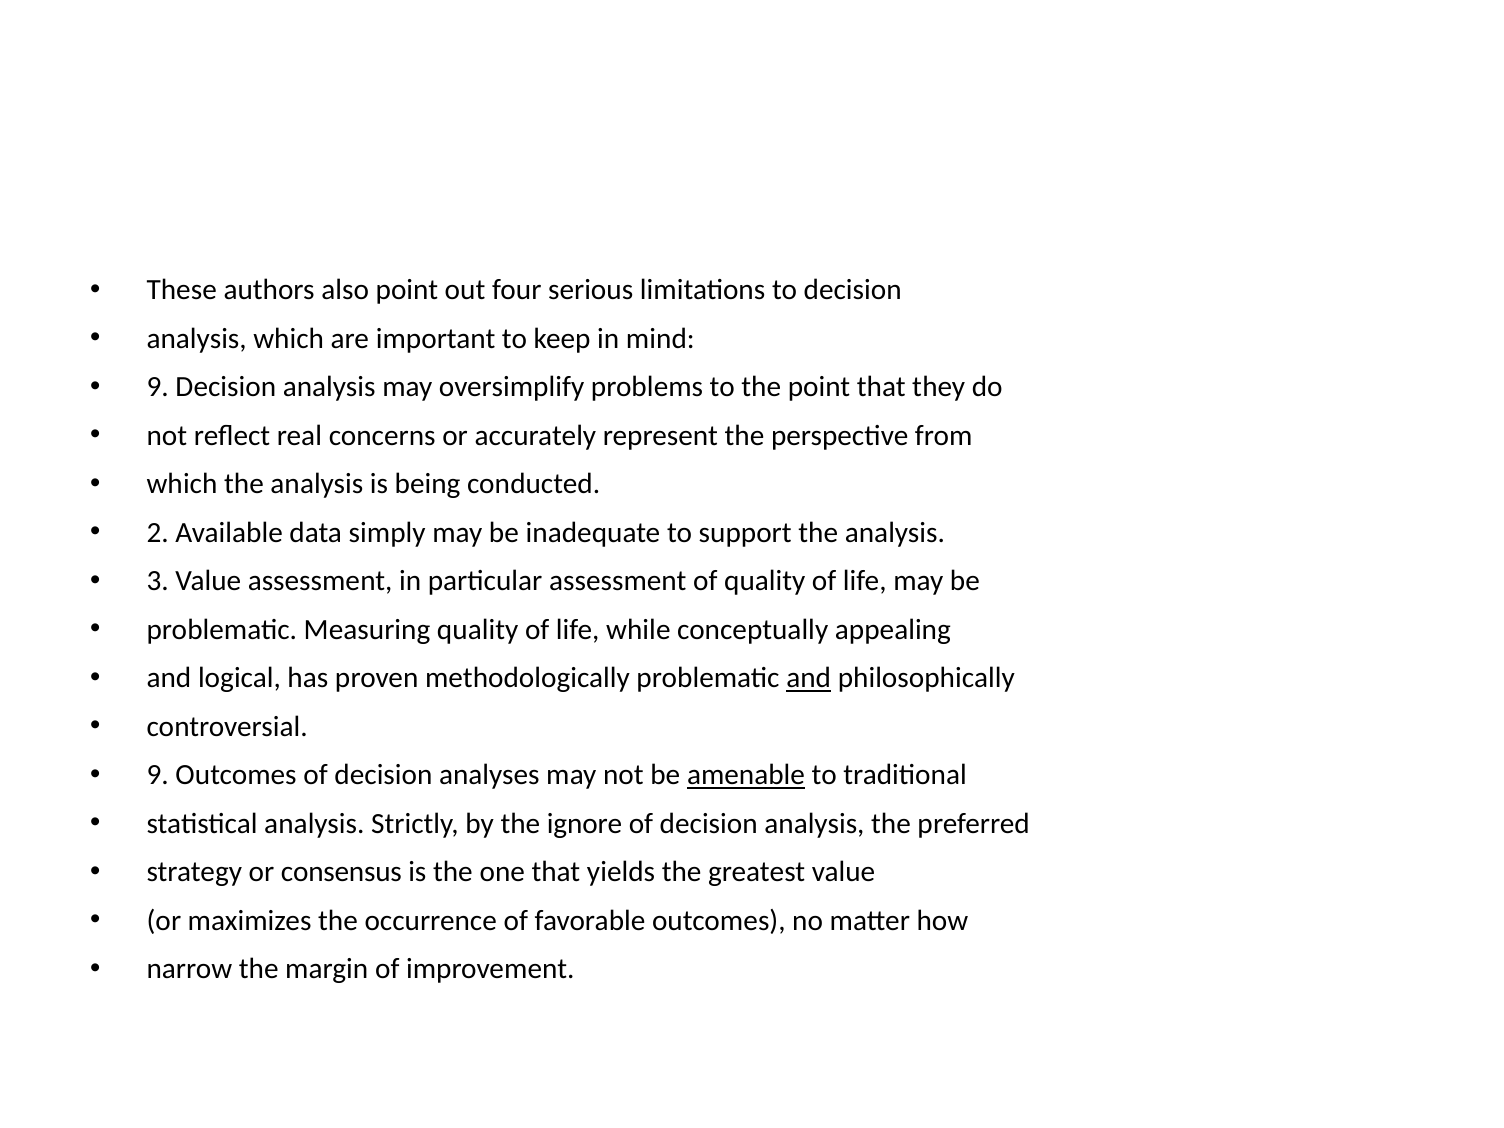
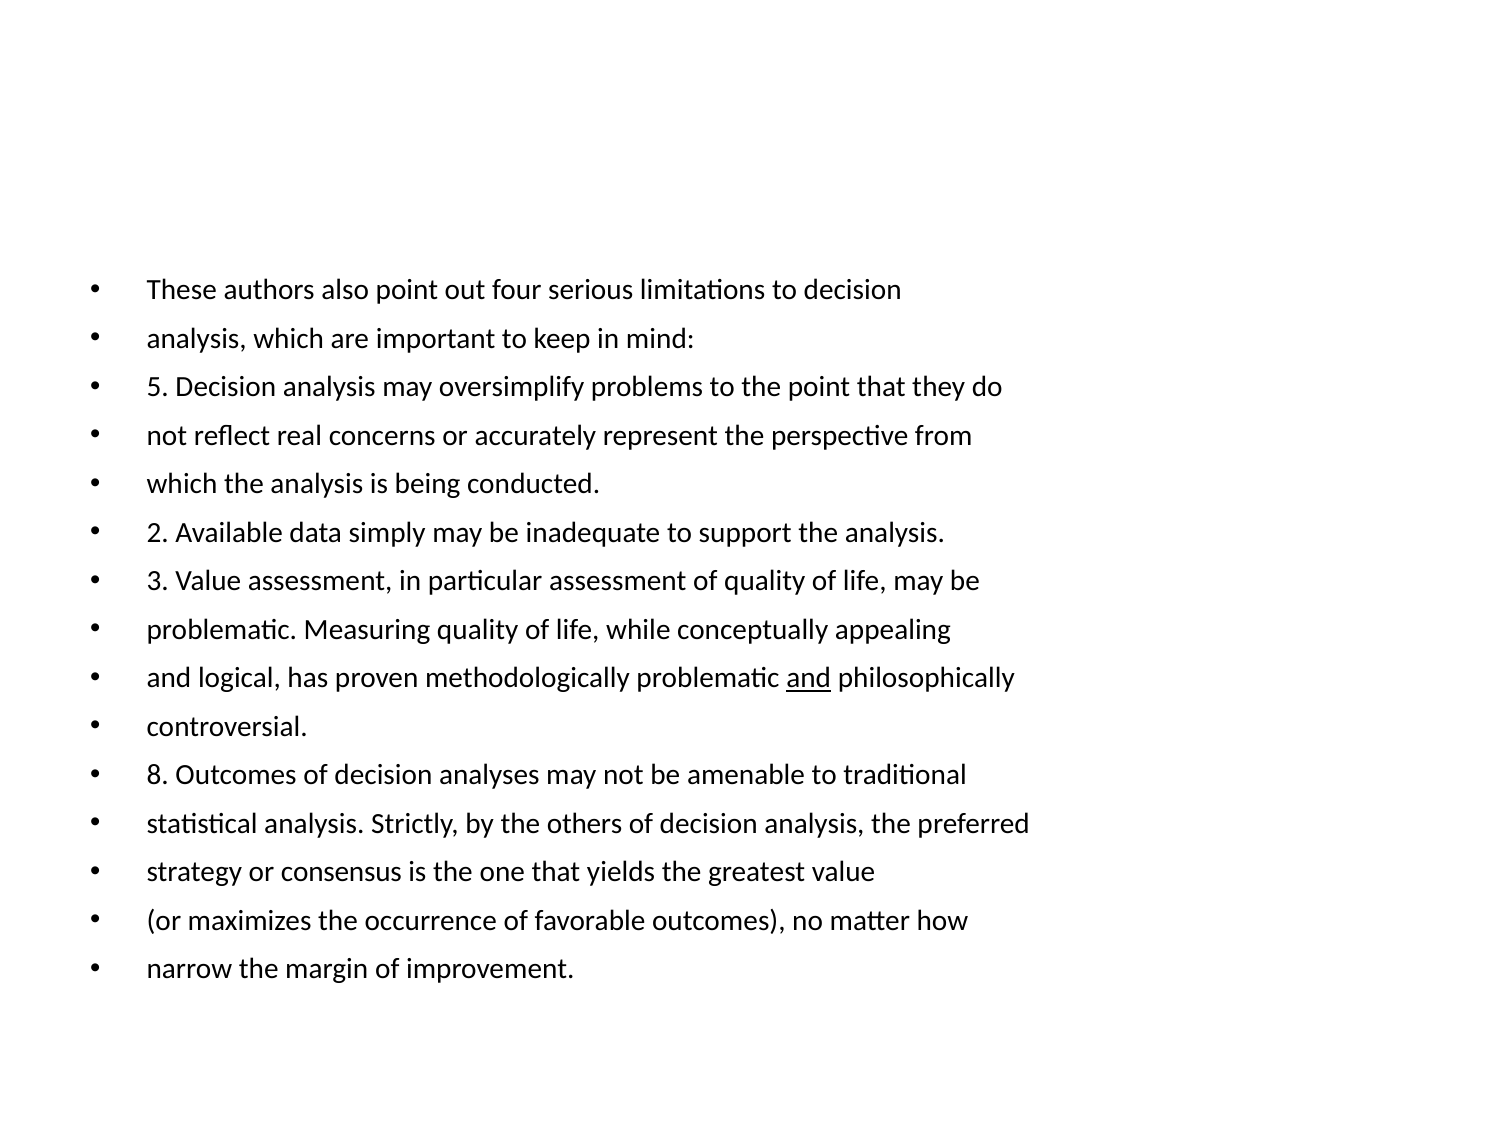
9: 9 -> 5 (158, 387)
9: 9 -> 8 (158, 775)
amenable underline: present -> none (746, 775)
ignore: ignore -> others (585, 824)
